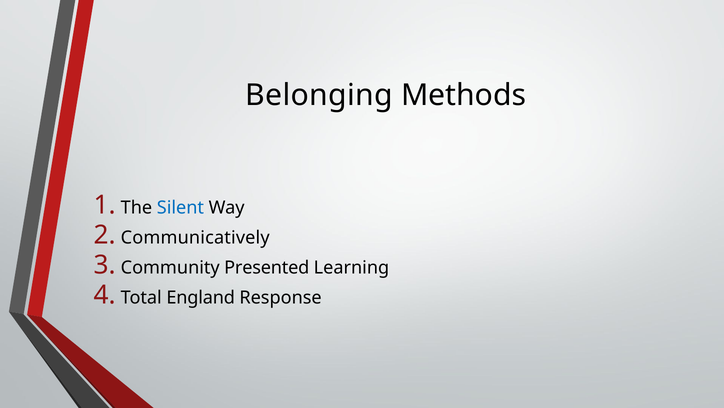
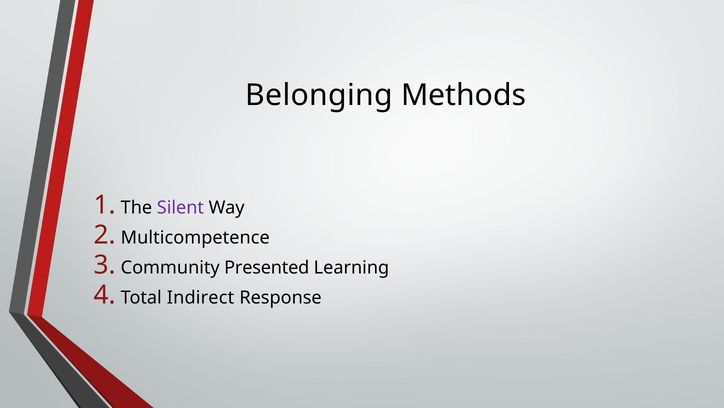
Silent colour: blue -> purple (180, 208)
Communicatively: Communicatively -> Multicompetence (195, 237)
England: England -> Indirect (201, 297)
